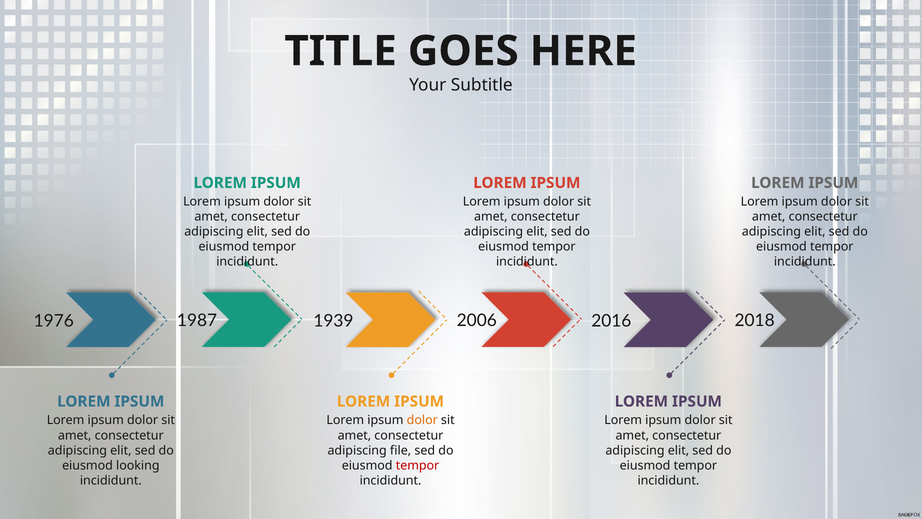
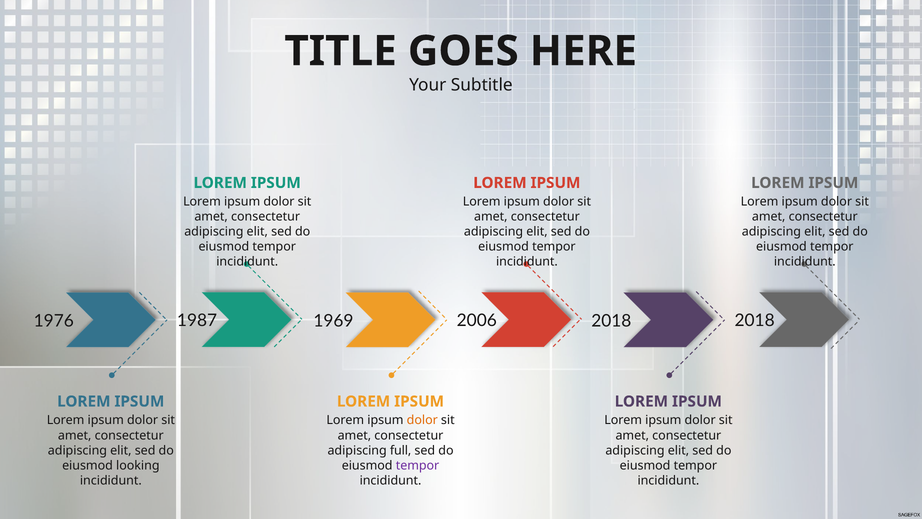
1939: 1939 -> 1969 (333, 321)
2016: 2016 -> 2018 (611, 321)
file: file -> full (401, 450)
tempor colour: red -> purple (418, 465)
